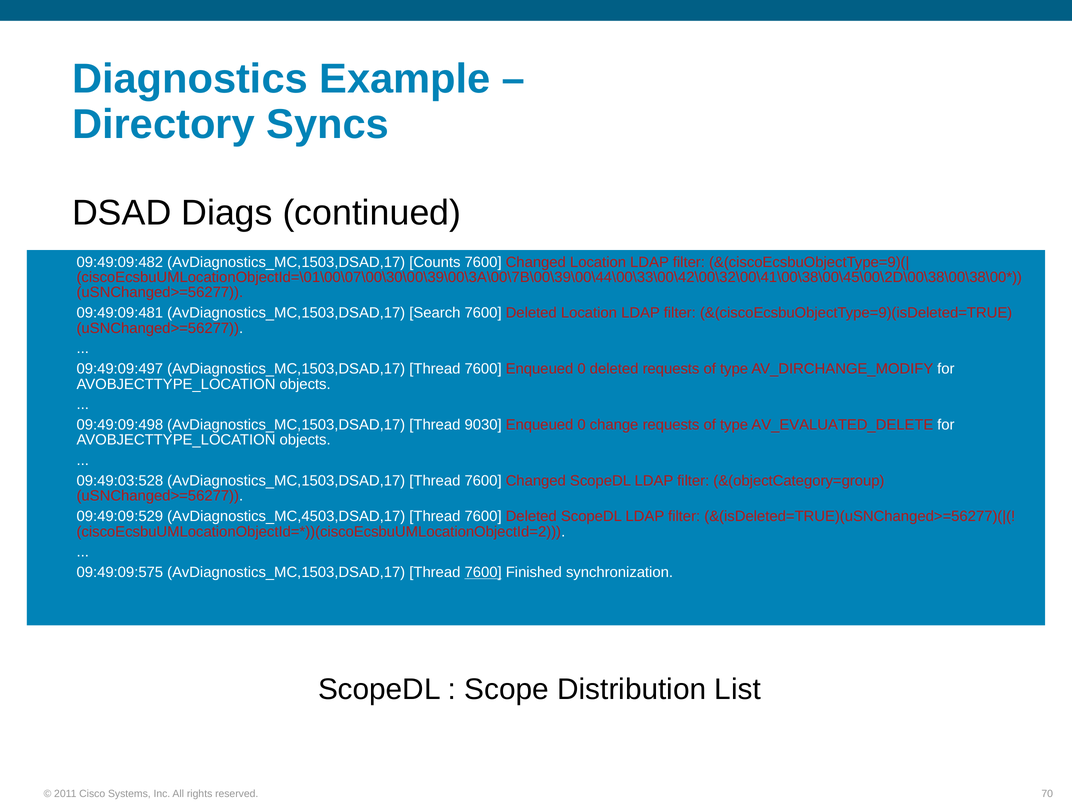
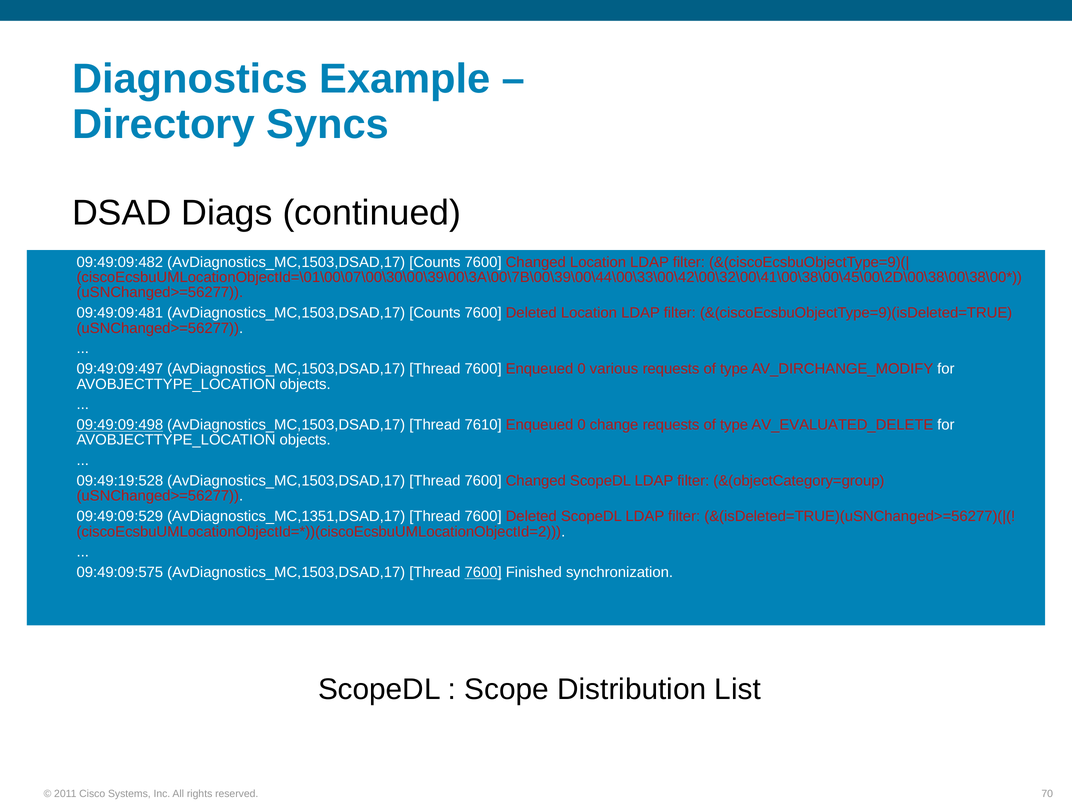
09:49:09:481 AvDiagnostics_MC,1503,DSAD,17 Search: Search -> Counts (435, 313)
0 deleted: deleted -> various (614, 369)
09:49:09:498 underline: none -> present (120, 425)
9030: 9030 -> 7610 (483, 425)
09:49:03:528: 09:49:03:528 -> 09:49:19:528 (120, 481)
AvDiagnostics_MC,4503,DSAD,17: AvDiagnostics_MC,4503,DSAD,17 -> AvDiagnostics_MC,1351,DSAD,17 (286, 516)
